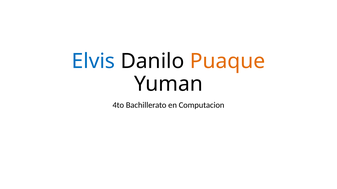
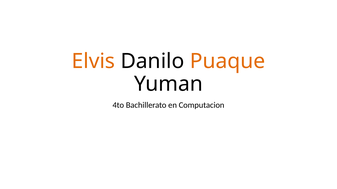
Elvis colour: blue -> orange (93, 61)
